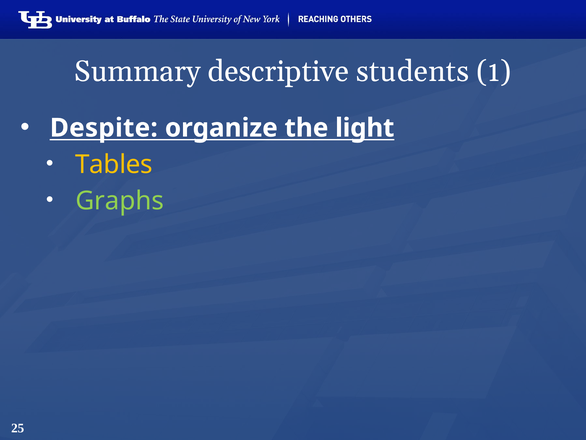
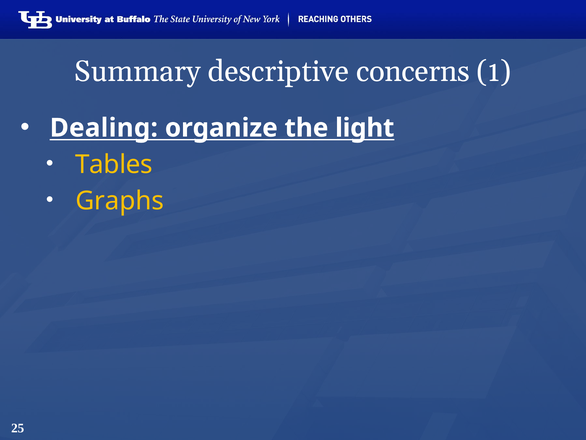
students: students -> concerns (413, 71)
Despite: Despite -> Dealing (104, 128)
Graphs colour: light green -> yellow (120, 201)
